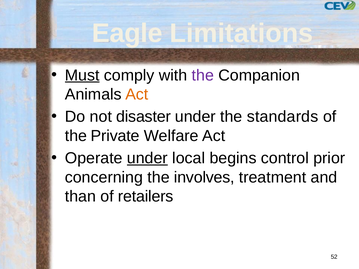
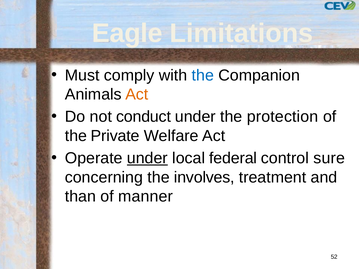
Must underline: present -> none (82, 75)
the colour: purple -> blue (203, 75)
disaster: disaster -> conduct (143, 117)
standards: standards -> protection (283, 117)
begins: begins -> federal (233, 158)
prior: prior -> sure (329, 158)
retailers: retailers -> manner (146, 197)
